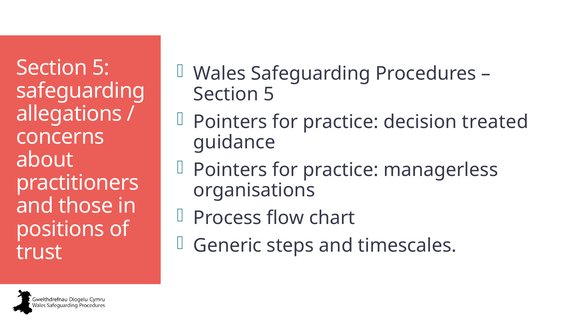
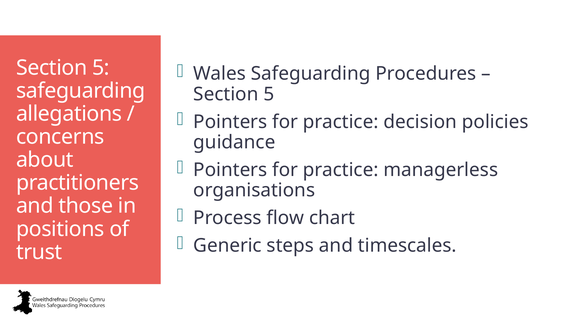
treated: treated -> policies (495, 122)
